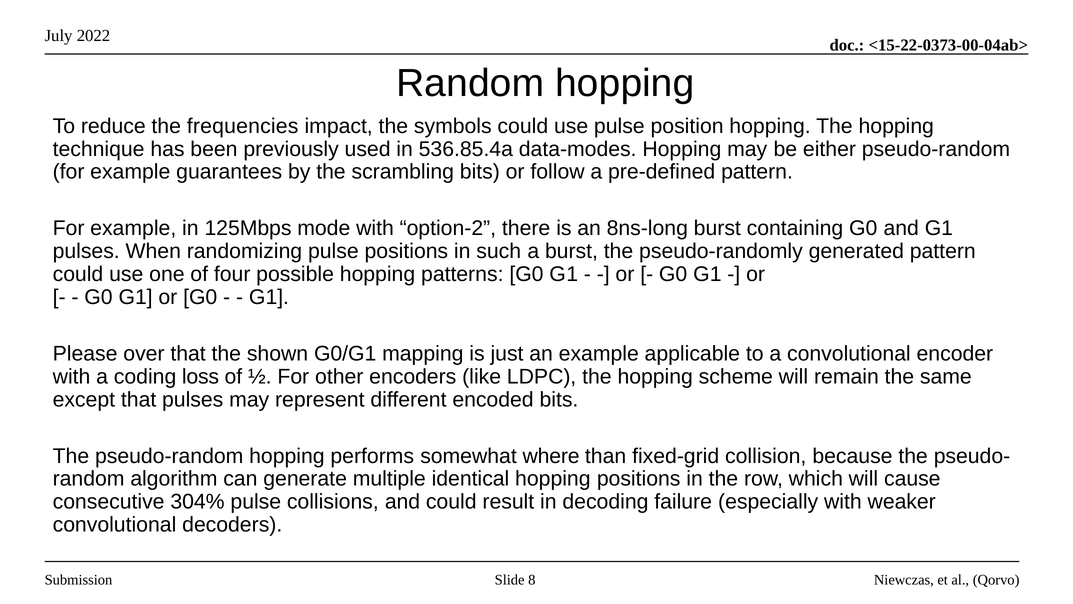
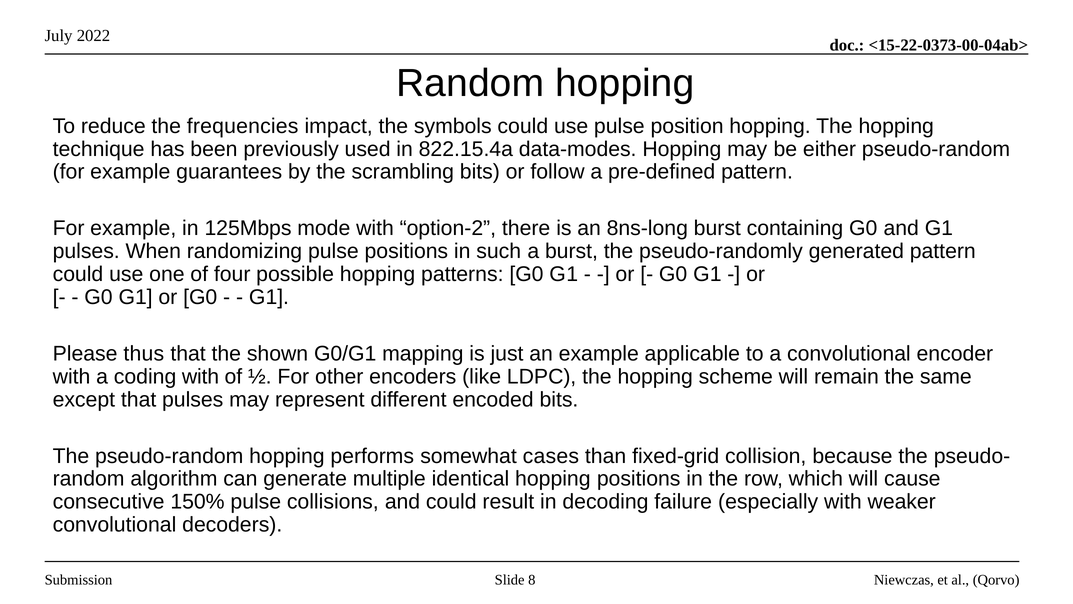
536.85.4a: 536.85.4a -> 822.15.4a (466, 149)
over: over -> thus (144, 354)
coding loss: loss -> with (201, 376)
where: where -> cases (551, 456)
304%: 304% -> 150% (198, 502)
